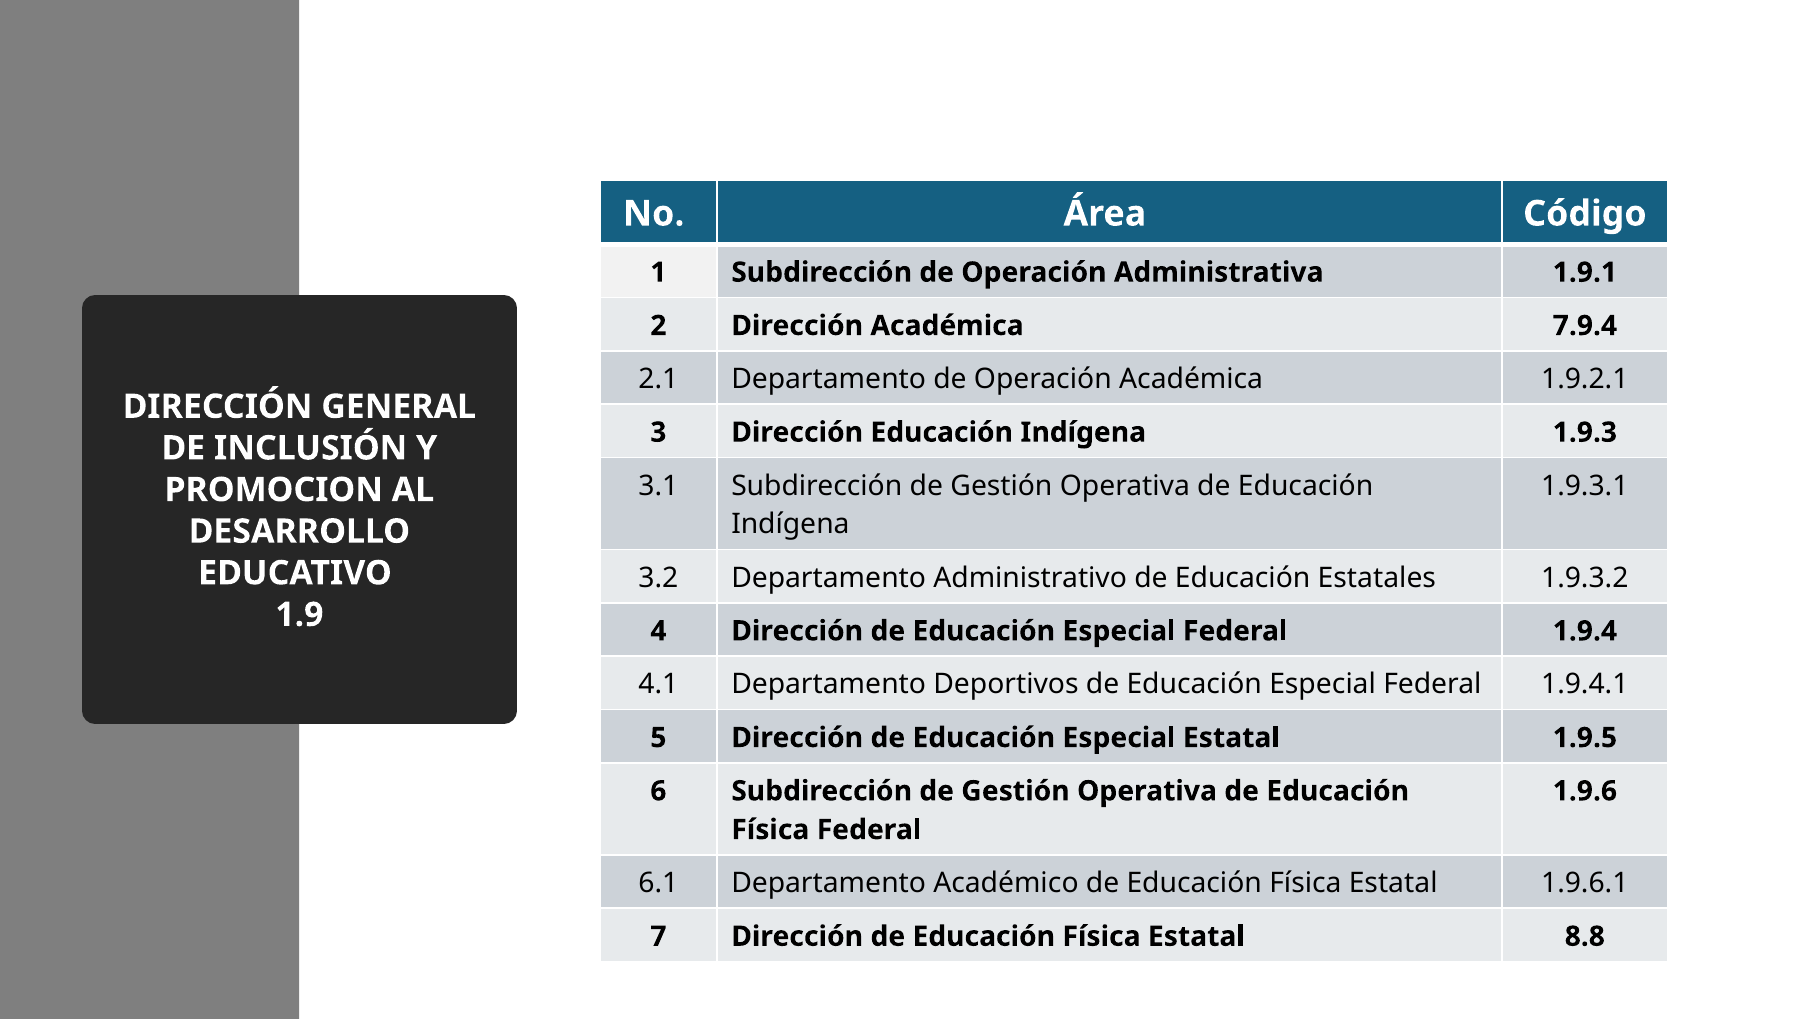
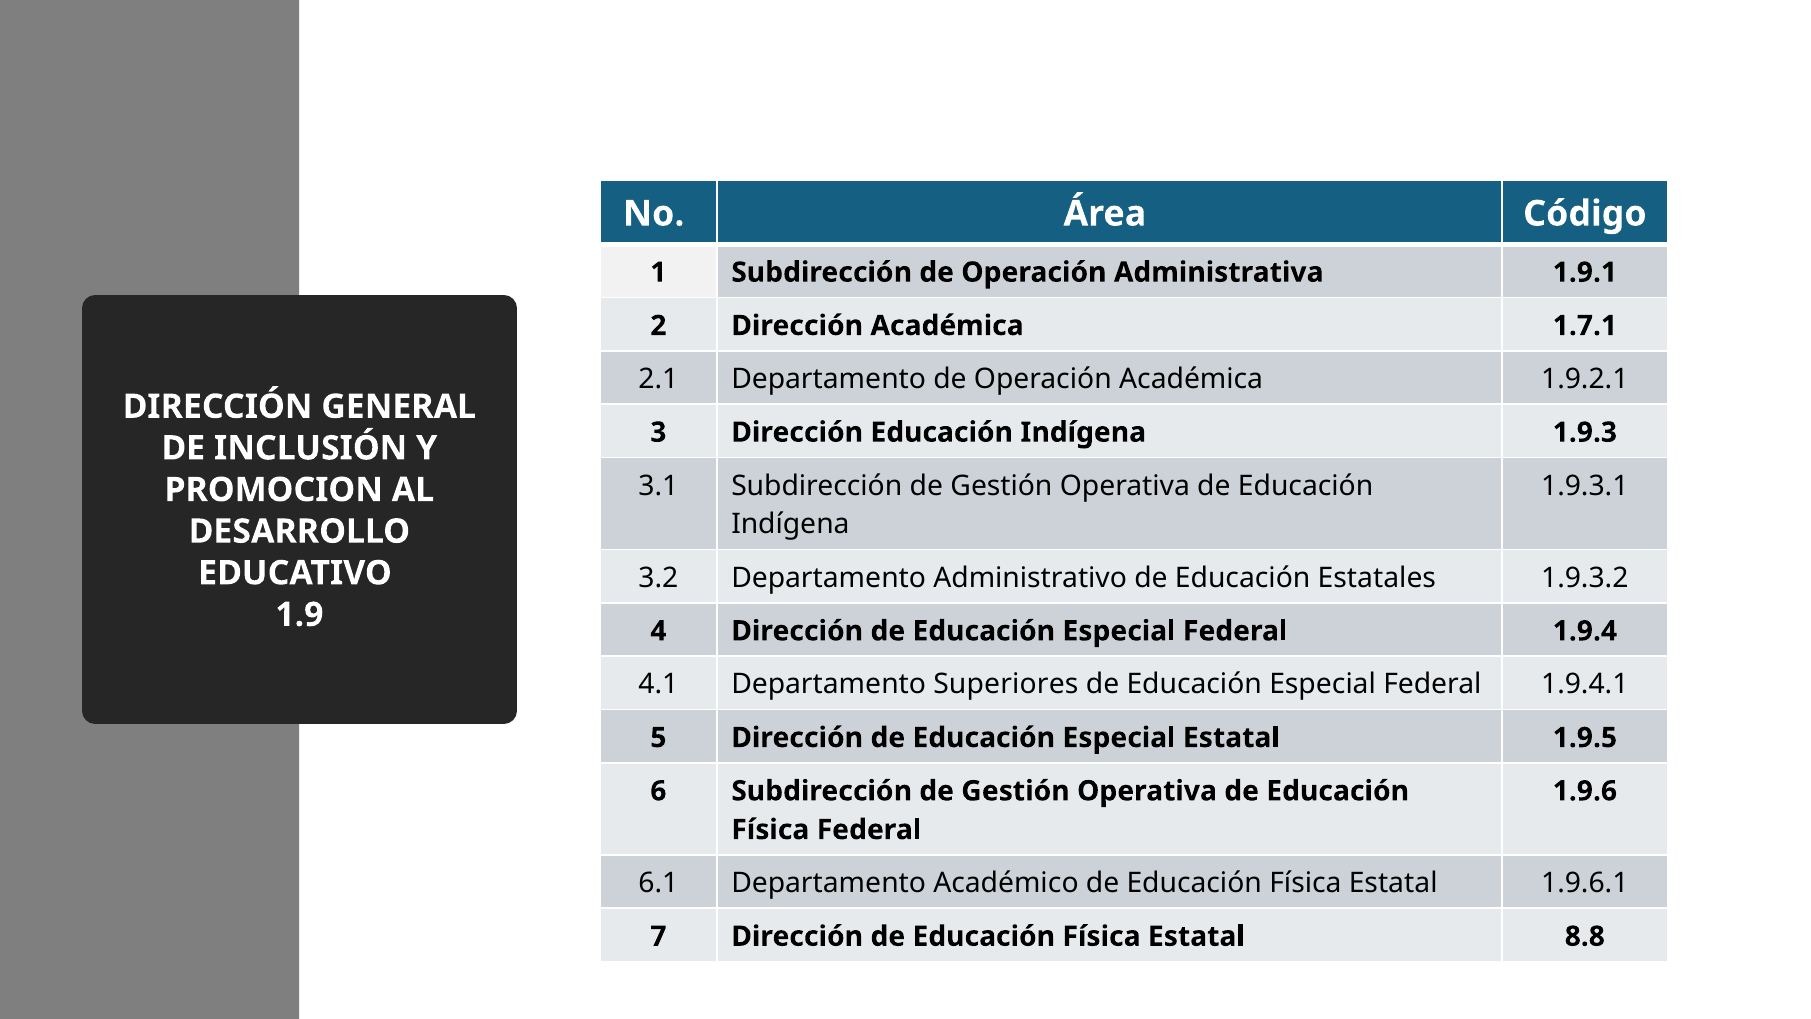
7.9.4: 7.9.4 -> 1.7.1 (1585, 326)
Deportivos: Deportivos -> Superiores (1006, 684)
